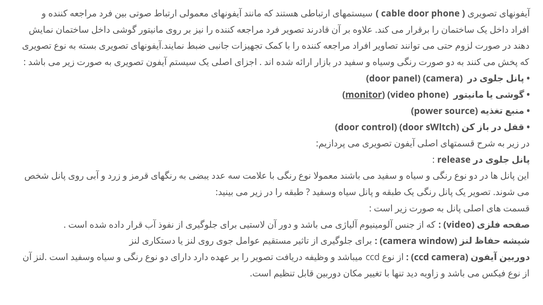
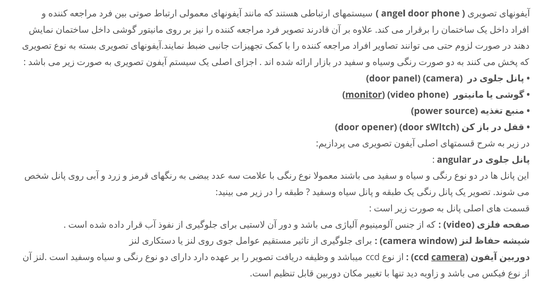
cable: cable -> angel (393, 13)
control: control -> opener (378, 127)
release: release -> angular (454, 160)
camera underline: none -> present (448, 258)
